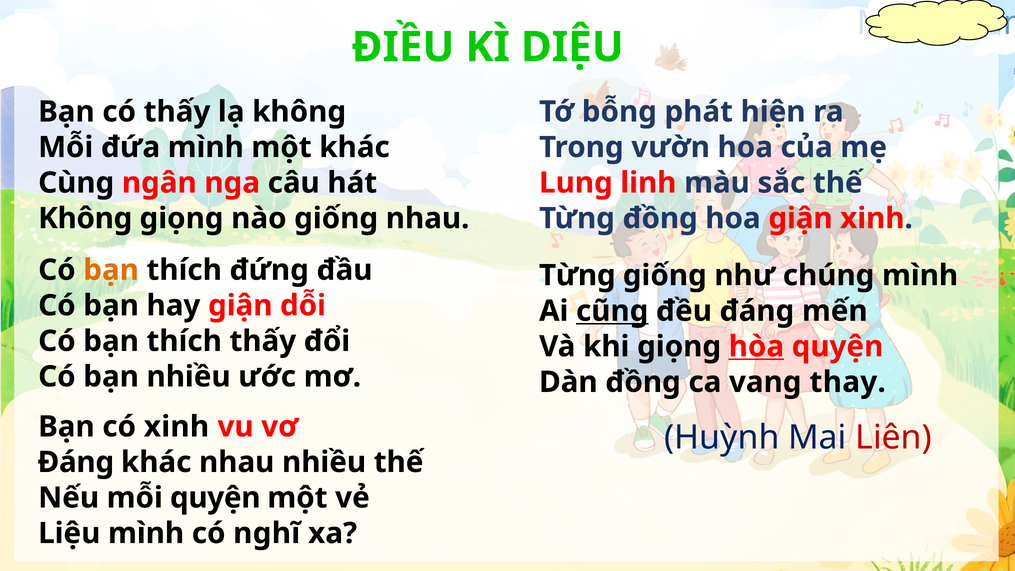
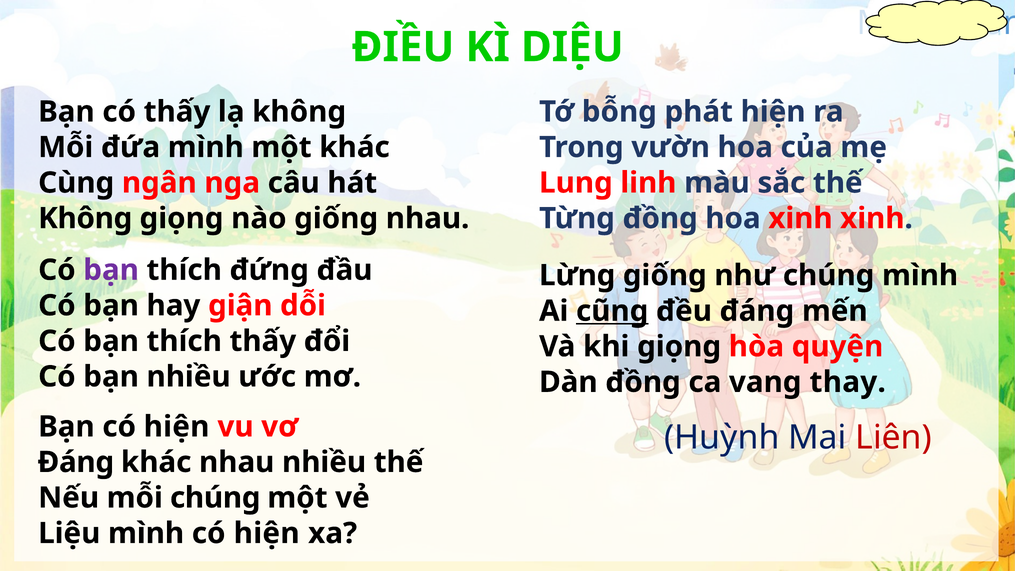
giận: giận -> xinh (800, 218)
bạn colour: orange -> purple (111, 270)
Từng: Từng -> Lừng (577, 275)
hòa underline: present -> none (756, 347)
Bạn có xinh: xinh -> hiện (177, 427)
mỗi quyện: quyện -> chúng (215, 498)
mình có nghĩ: nghĩ -> hiện (267, 533)
